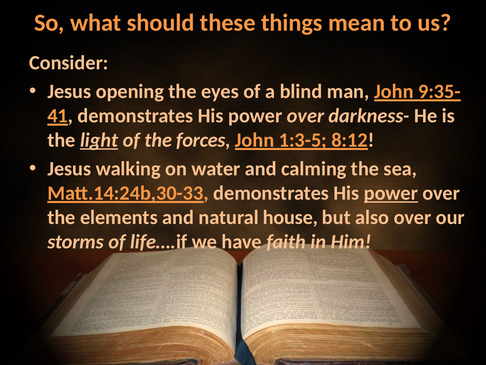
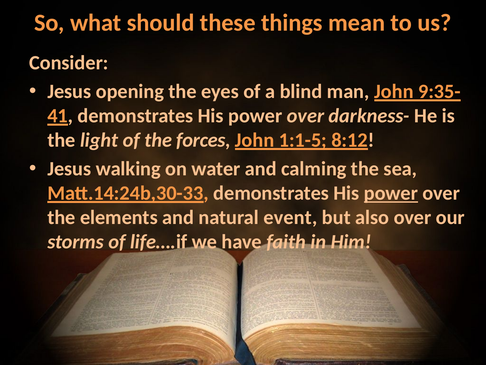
light underline: present -> none (99, 140)
1:3-5: 1:3-5 -> 1:1-5 (303, 140)
house: house -> event (290, 217)
